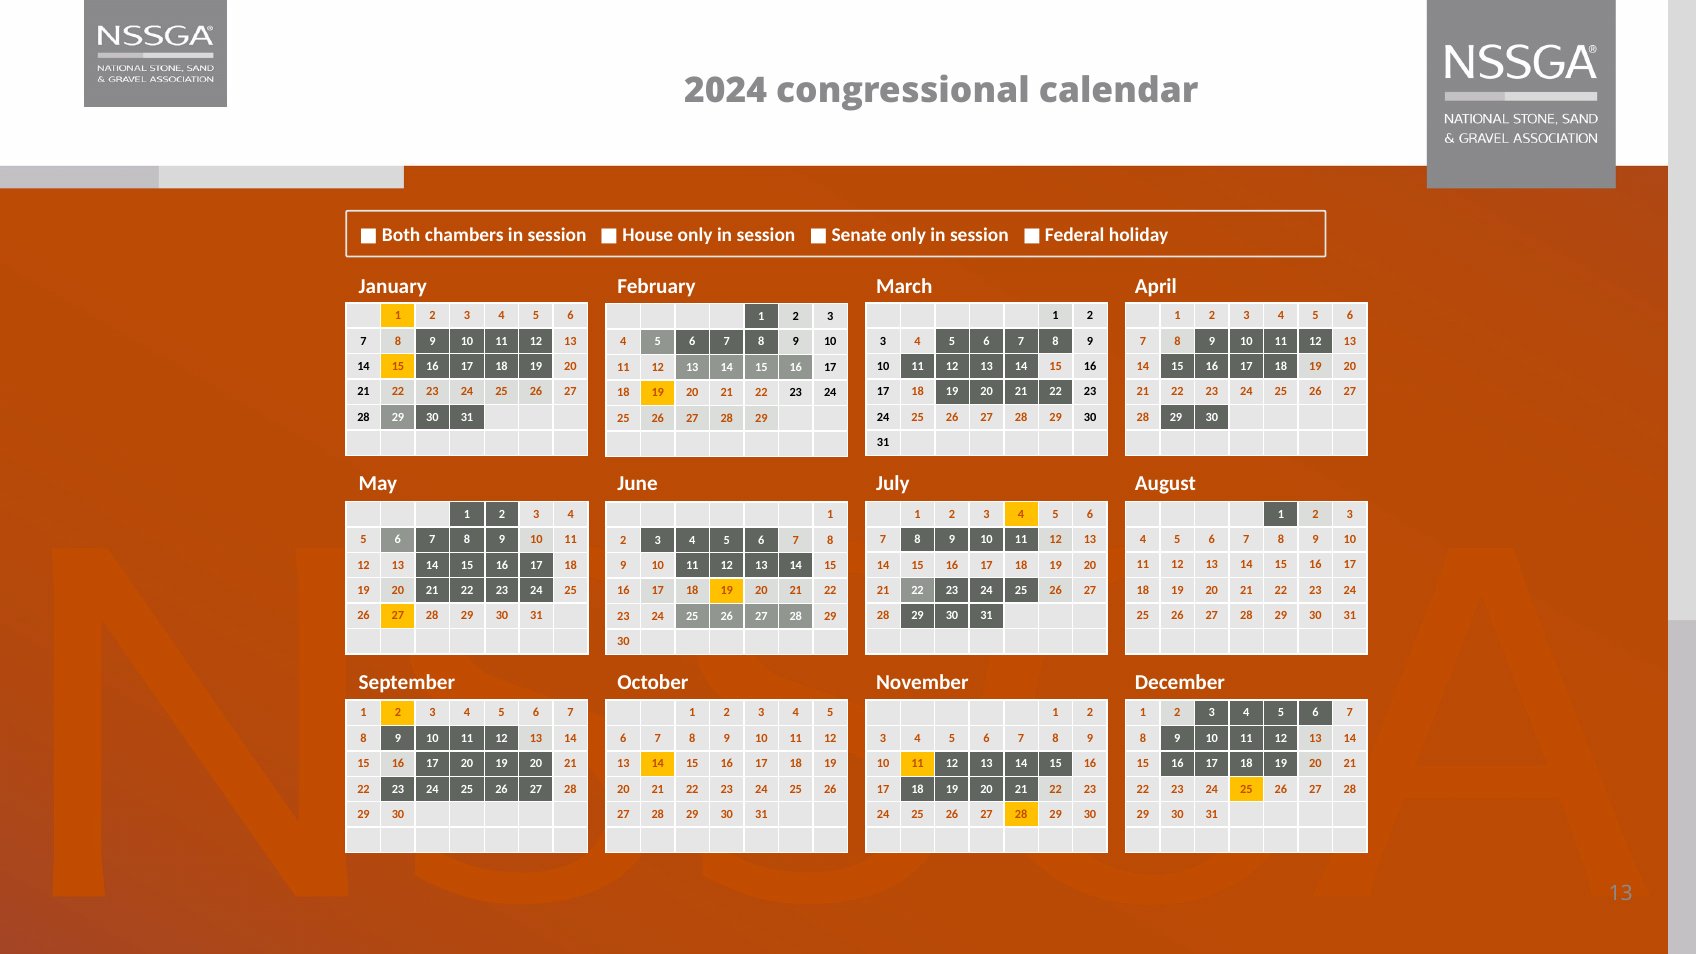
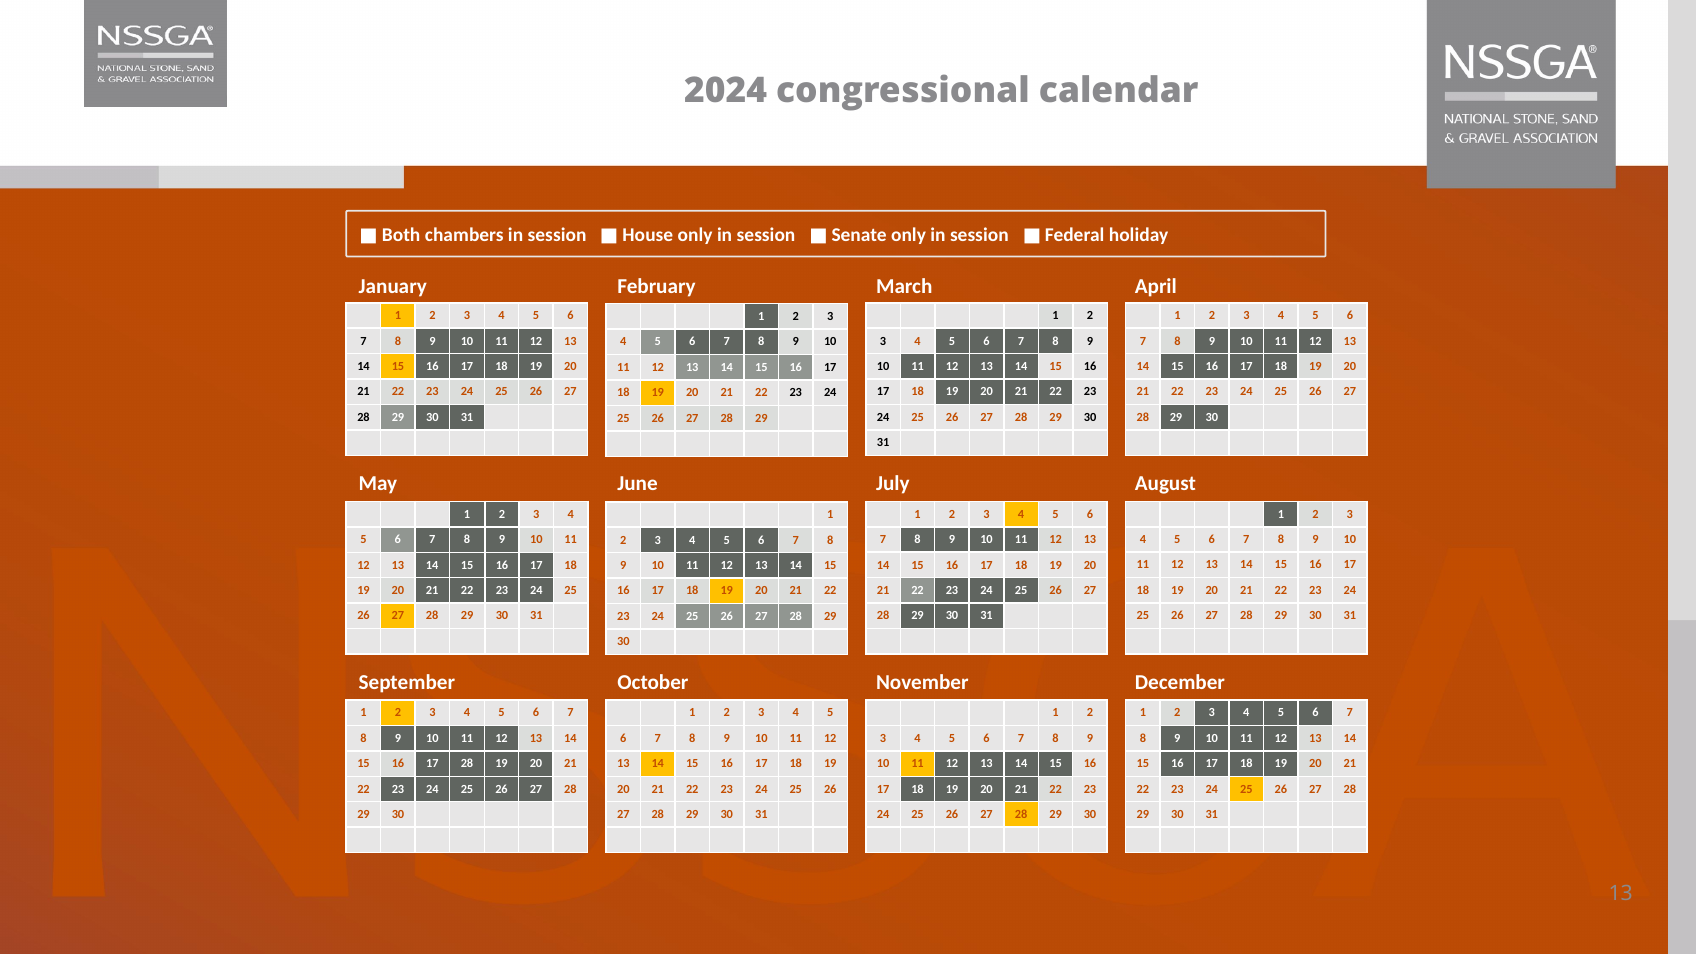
17 20: 20 -> 28 (467, 764)
